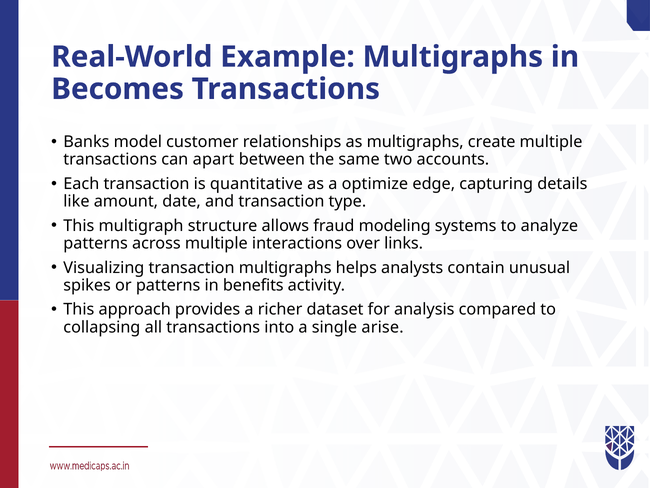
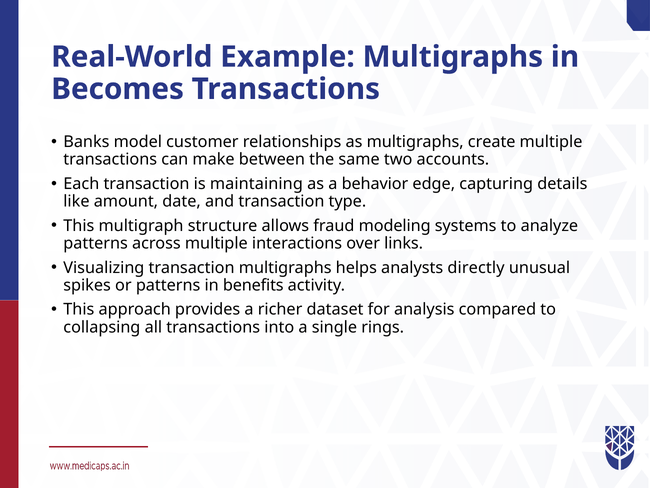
apart: apart -> make (214, 159)
quantitative: quantitative -> maintaining (256, 184)
optimize: optimize -> behavior (375, 184)
contain: contain -> directly (476, 267)
arise: arise -> rings (383, 327)
